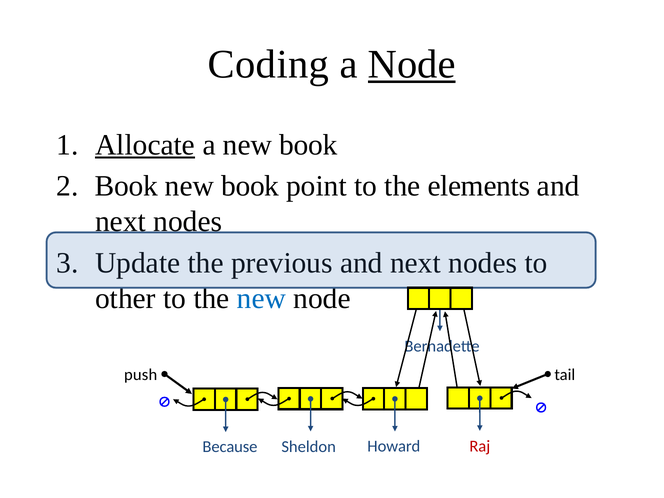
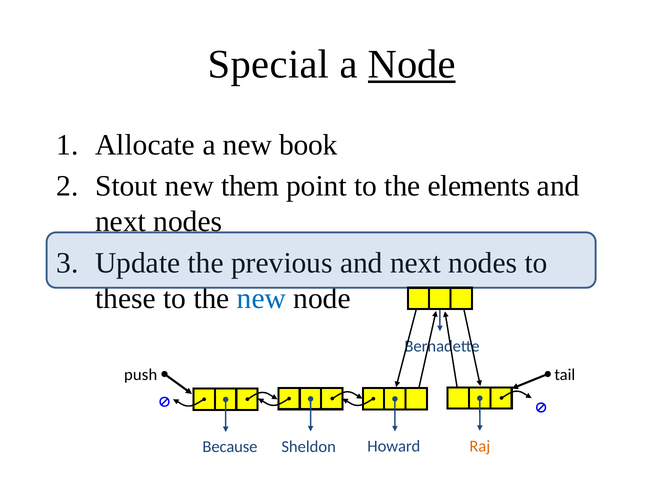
Coding: Coding -> Special (269, 64)
Allocate underline: present -> none (145, 145)
Book: Book -> Stout (126, 186)
book: book -> them (250, 186)
other: other -> these (125, 298)
Raj colour: red -> orange (480, 446)
